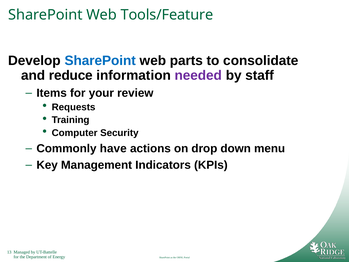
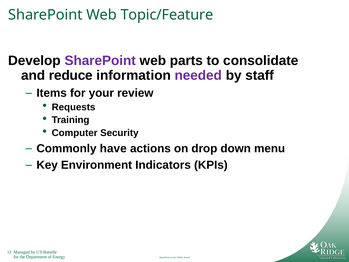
Tools/Feature: Tools/Feature -> Topic/Feature (167, 15)
SharePoint colour: blue -> purple (100, 61)
Management: Management -> Environment (97, 165)
